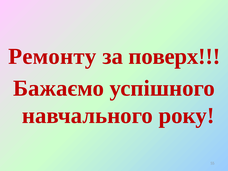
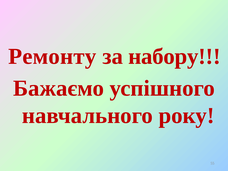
поверх: поверх -> набору (174, 56)
